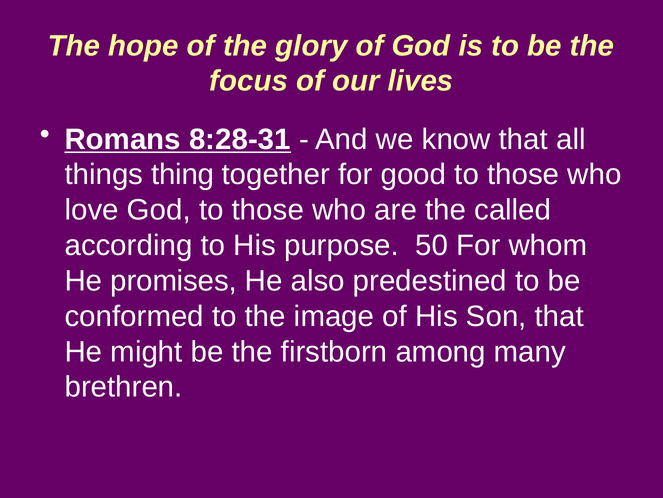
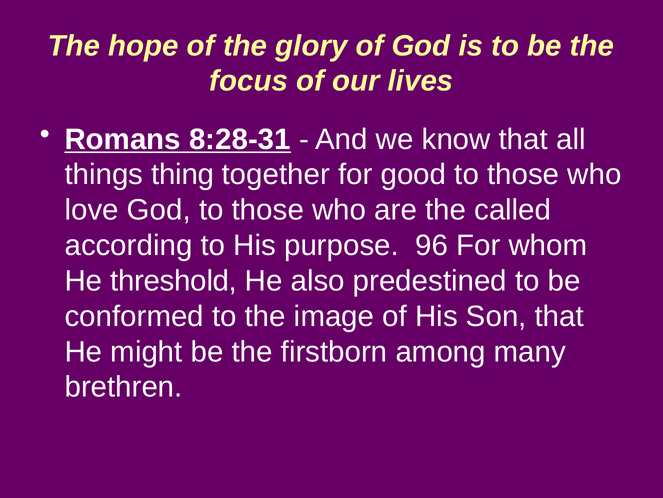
50: 50 -> 96 (432, 245)
promises: promises -> threshold (174, 281)
